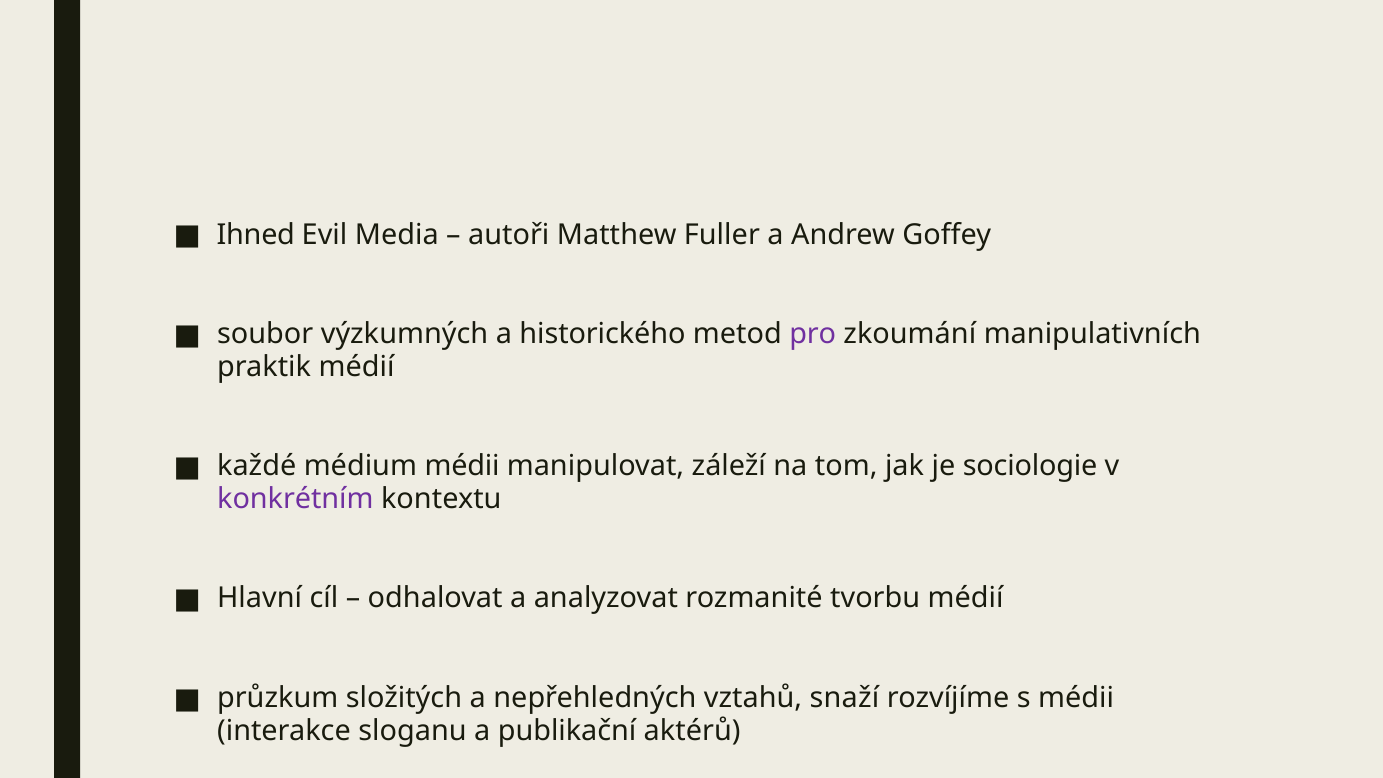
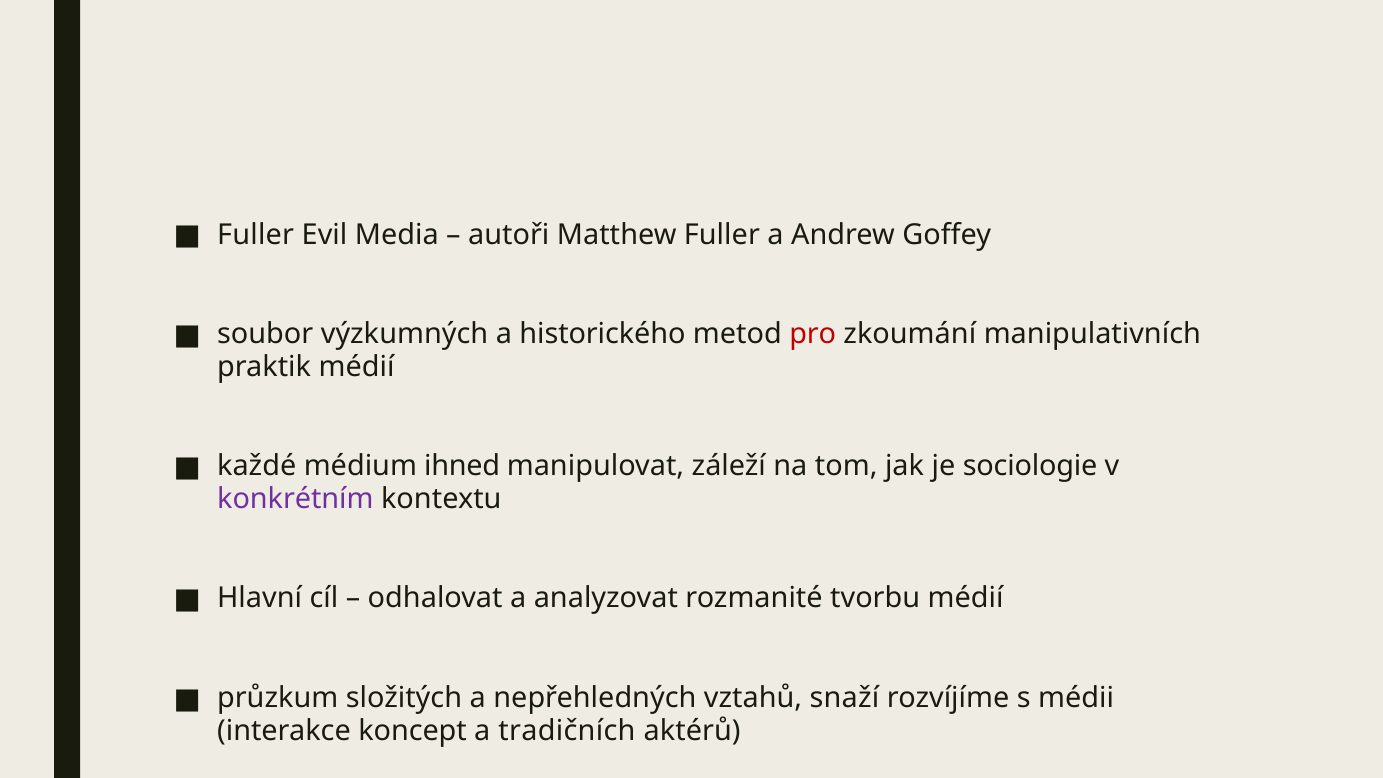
Ihned: Ihned -> Fuller (256, 234)
pro colour: purple -> red (813, 334)
médium médii: médii -> ihned (462, 466)
sloganu: sloganu -> koncept (413, 731)
publikační: publikační -> tradičních (567, 731)
